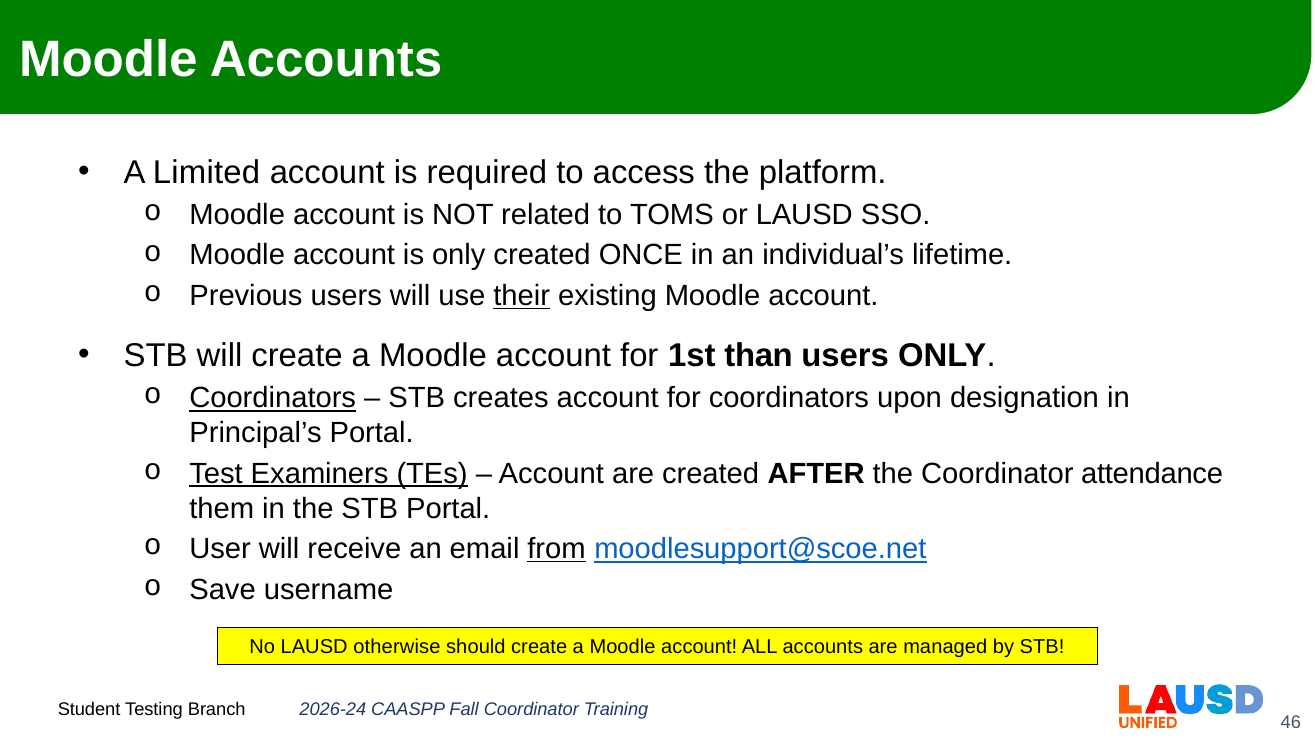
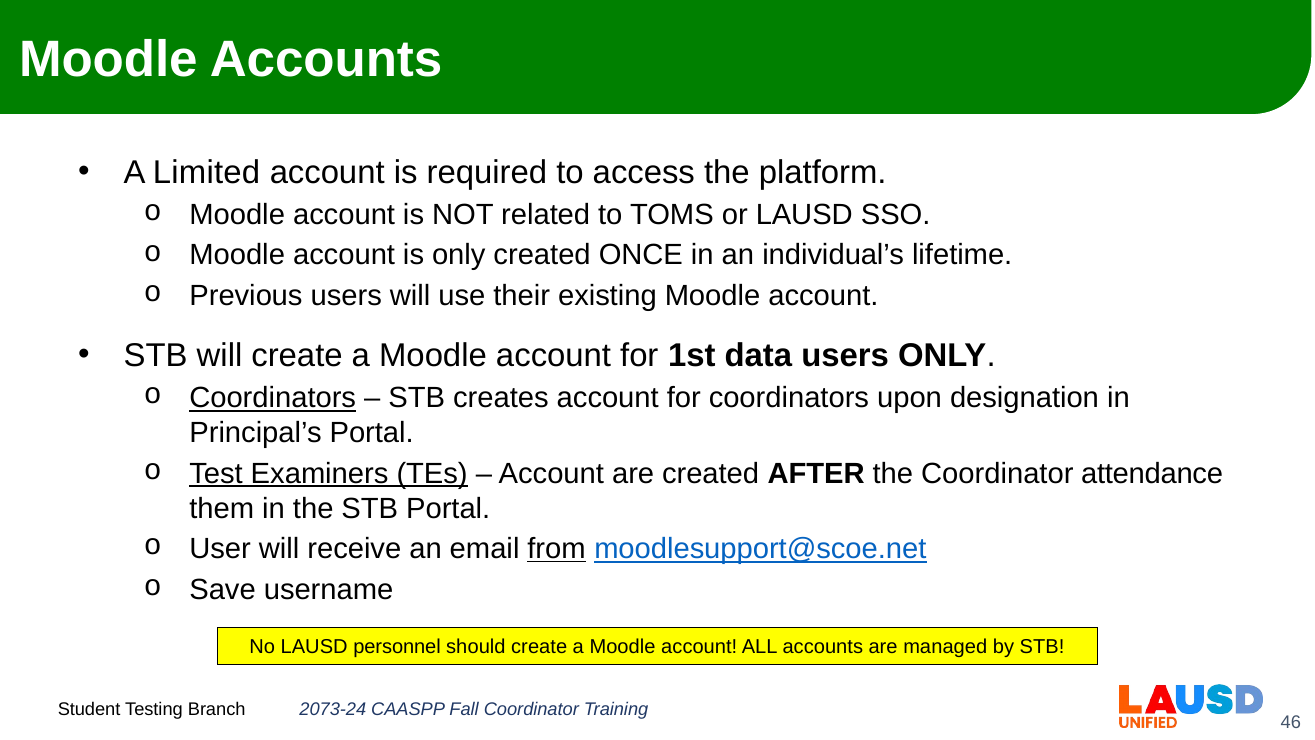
their underline: present -> none (522, 296)
than: than -> data (758, 355)
otherwise: otherwise -> personnel (397, 647)
2026-24: 2026-24 -> 2073-24 (333, 709)
